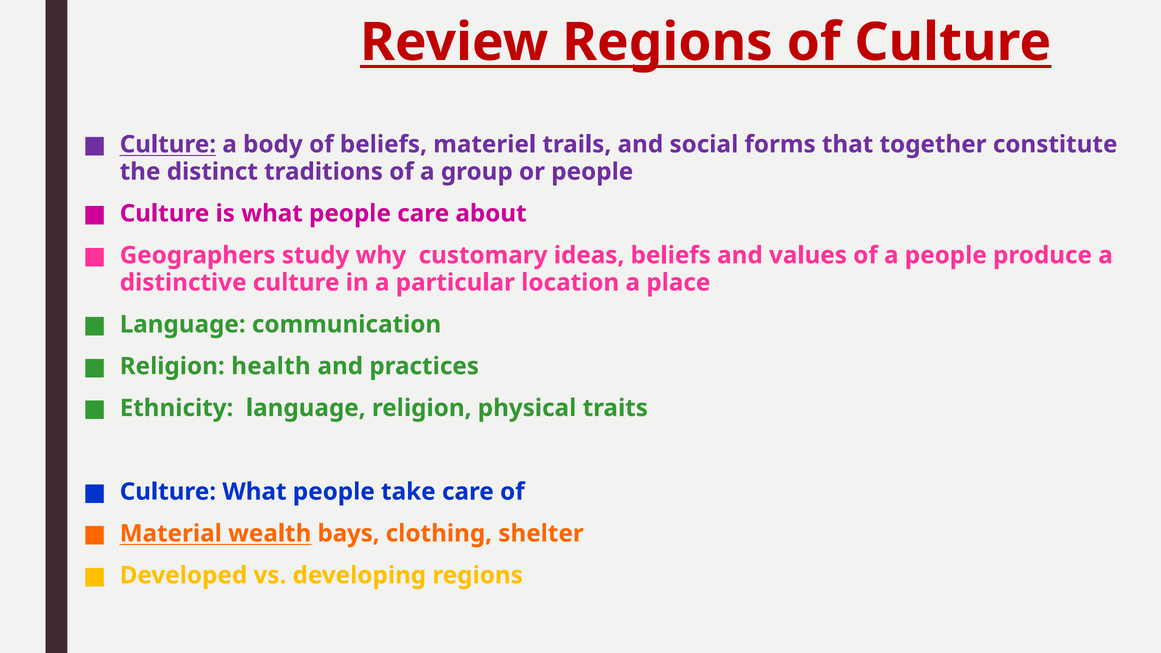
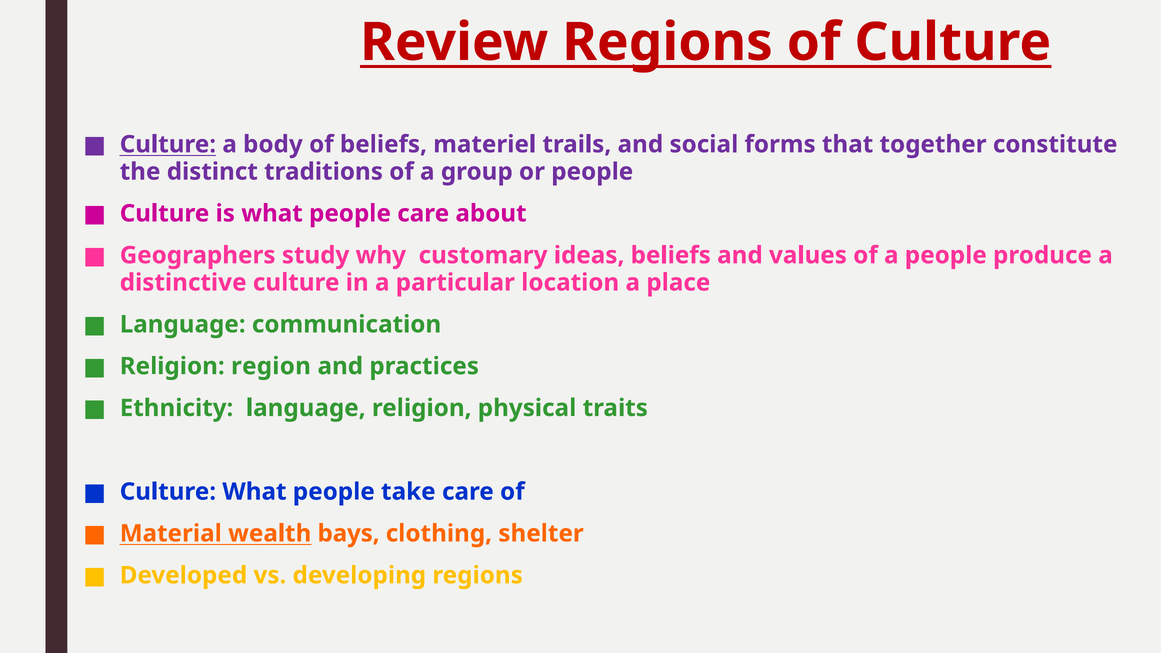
health: health -> region (271, 366)
